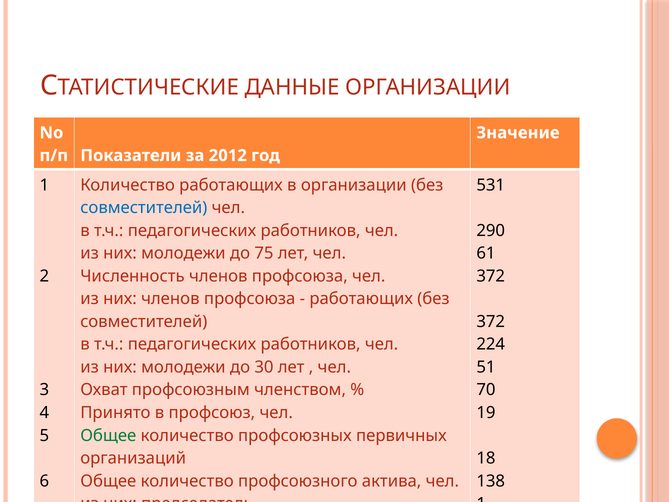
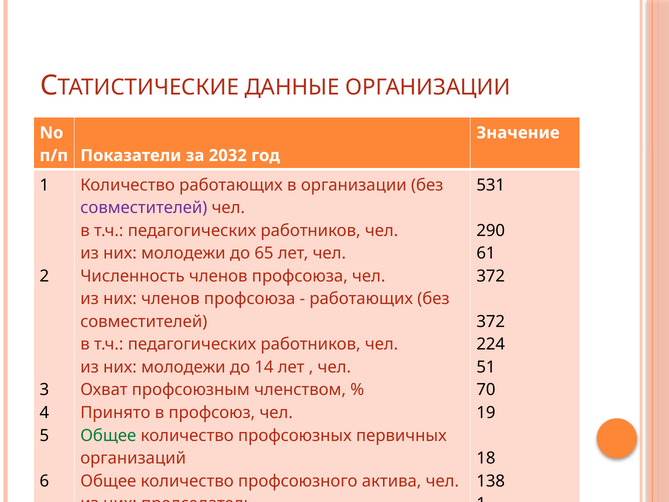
2012: 2012 -> 2032 (228, 155)
совместителей colour: blue -> purple (144, 208)
75: 75 -> 65 (264, 253)
30: 30 -> 14 (264, 367)
